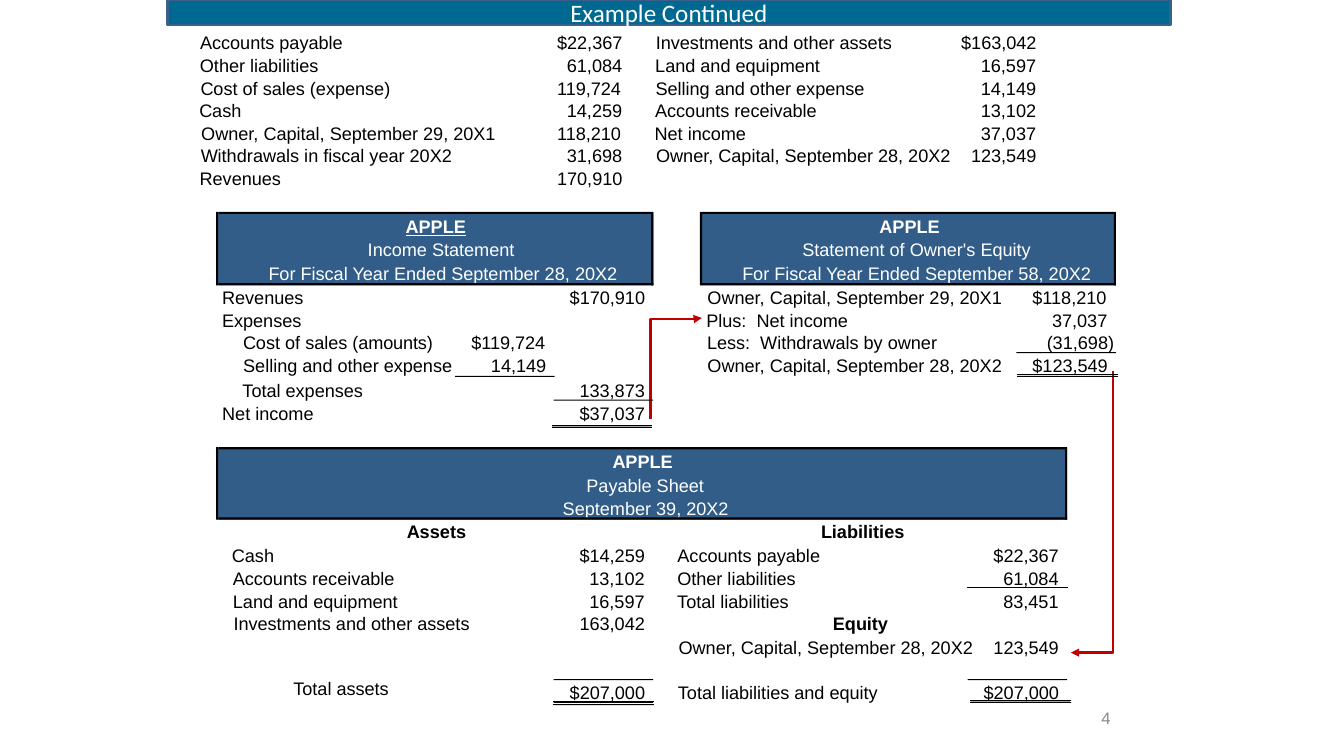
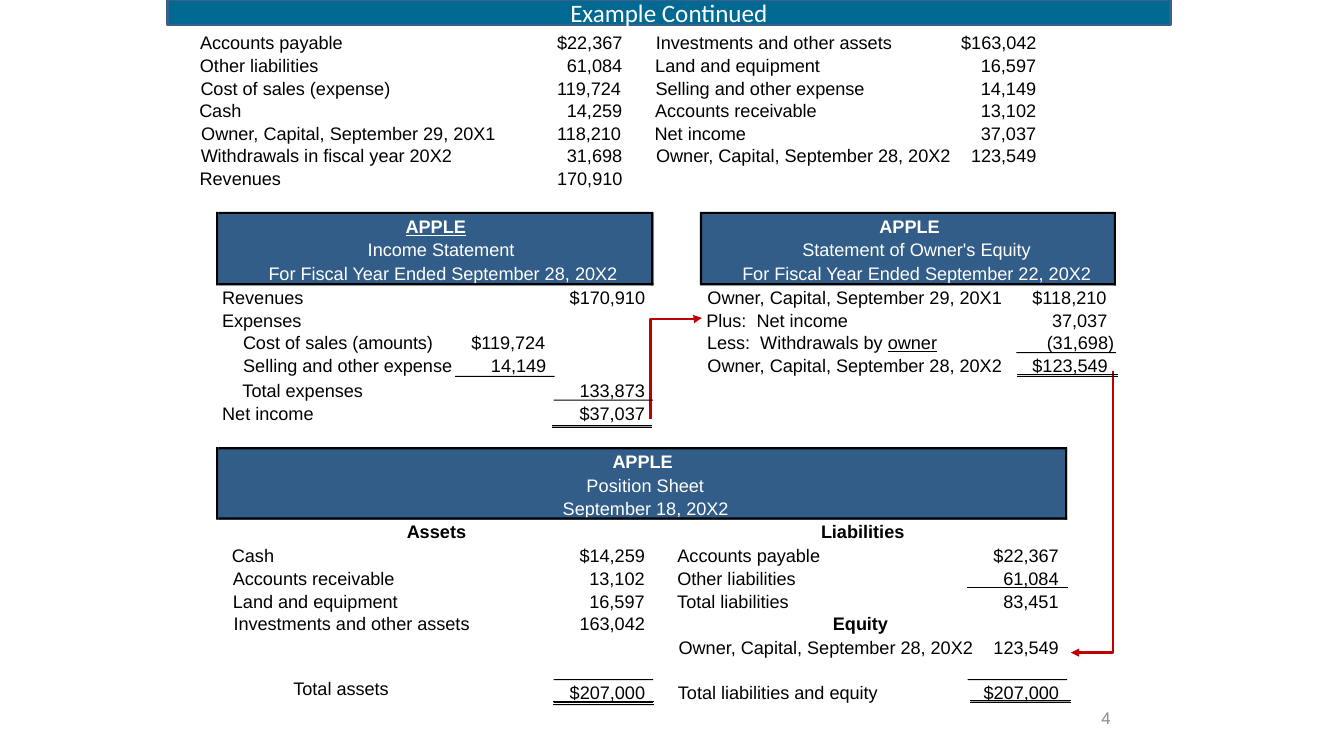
58: 58 -> 22 (1031, 275)
owner underline: none -> present (912, 344)
Payable: Payable -> Position (619, 486)
39: 39 -> 18 (669, 509)
